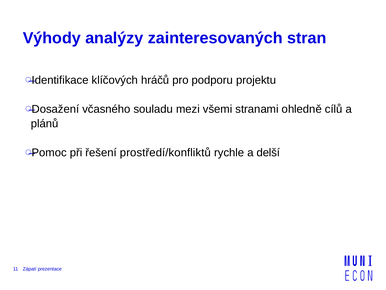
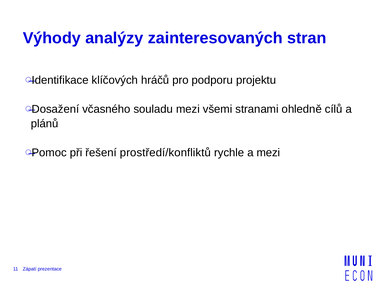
a delší: delší -> mezi (268, 152)
